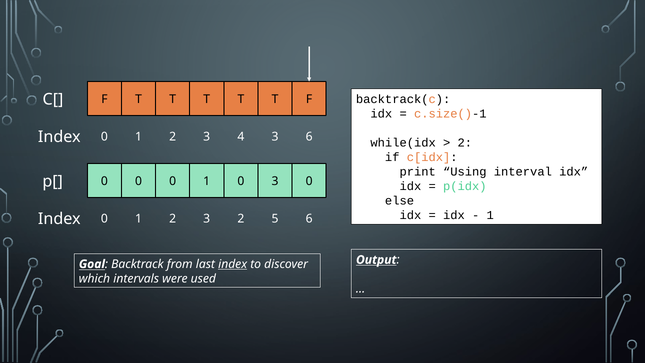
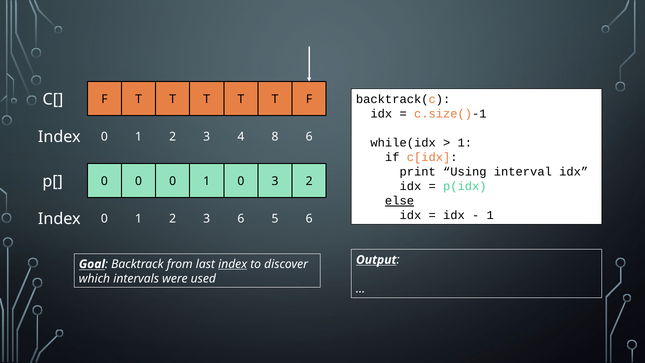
4 3: 3 -> 8 (275, 137)
2: 2 -> 1 (465, 143)
3 0: 0 -> 2 (309, 181)
else underline: none -> present (400, 201)
3 2: 2 -> 6 (241, 219)
